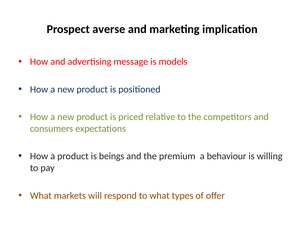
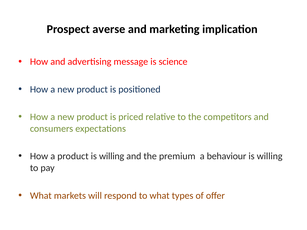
models: models -> science (173, 62)
product is beings: beings -> willing (112, 156)
